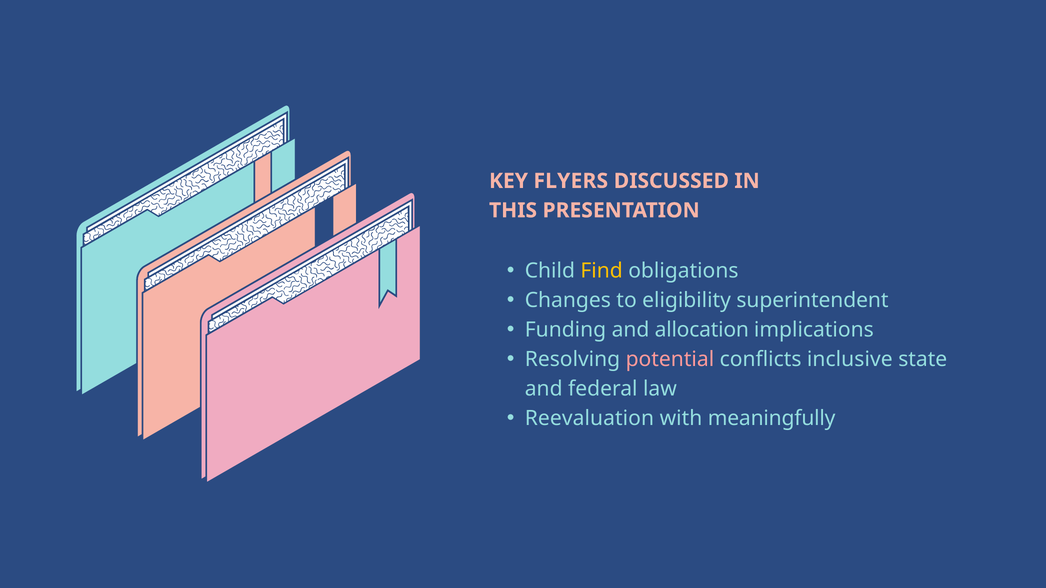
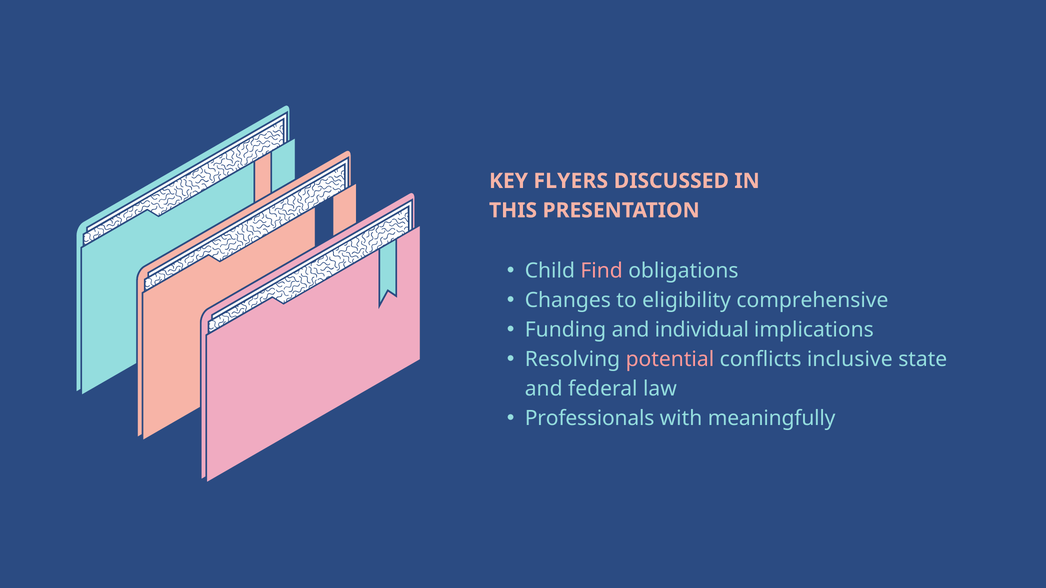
Find colour: yellow -> pink (602, 271)
superintendent: superintendent -> comprehensive (812, 301)
allocation: allocation -> individual (702, 330)
Reevaluation: Reevaluation -> Professionals (590, 419)
